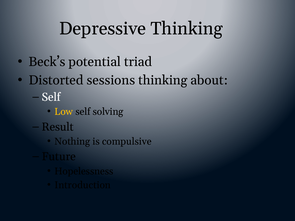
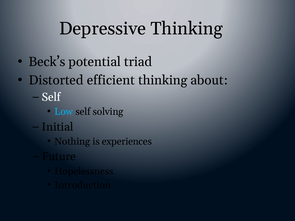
sessions: sessions -> efficient (111, 80)
Low colour: yellow -> light blue (64, 112)
Result: Result -> Initial (58, 127)
compulsive: compulsive -> experiences (127, 142)
